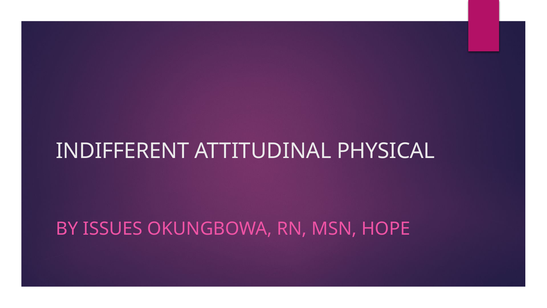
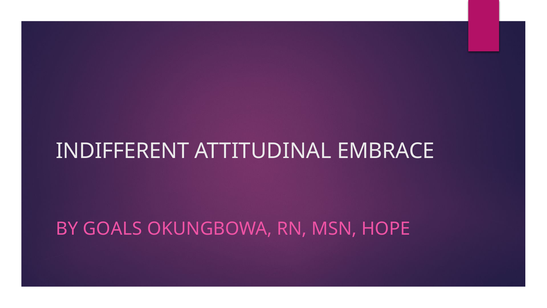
PHYSICAL: PHYSICAL -> EMBRACE (386, 151)
ISSUES: ISSUES -> GOALS (113, 229)
